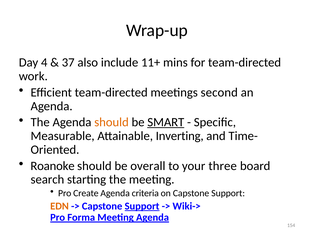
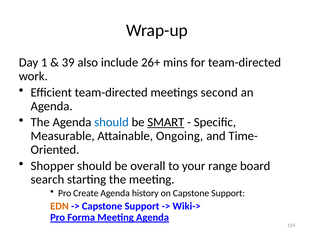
4: 4 -> 1 (44, 62)
37: 37 -> 39 (68, 62)
11+: 11+ -> 26+ (151, 62)
should colour: orange -> blue (111, 122)
Inverting: Inverting -> Ongoing (180, 136)
Roanoke: Roanoke -> Shopper (52, 166)
three: three -> range (223, 166)
criteria: criteria -> history (145, 193)
Support underline: present -> none (142, 206)
